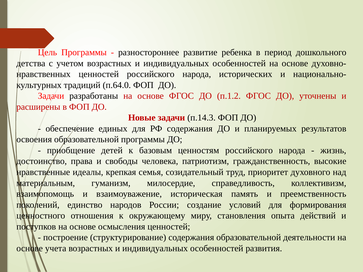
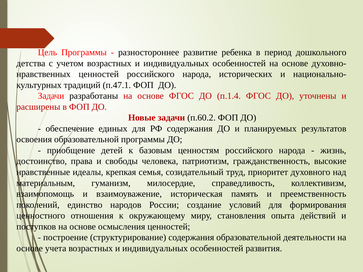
п.64.0: п.64.0 -> п.47.1 (117, 85)
п.1.2: п.1.2 -> п.1.4 (229, 96)
п.14.3: п.14.3 -> п.60.2 (201, 118)
